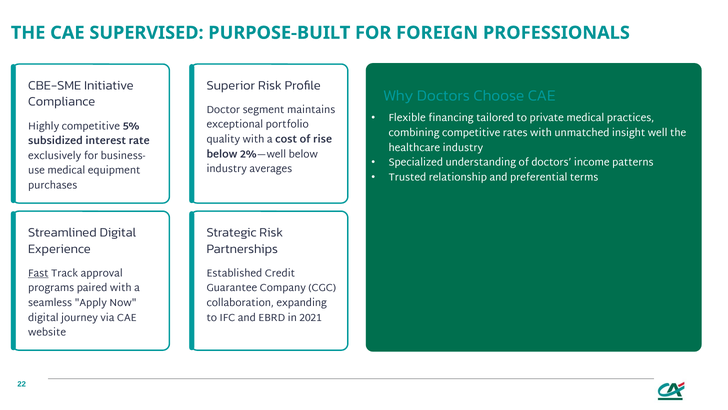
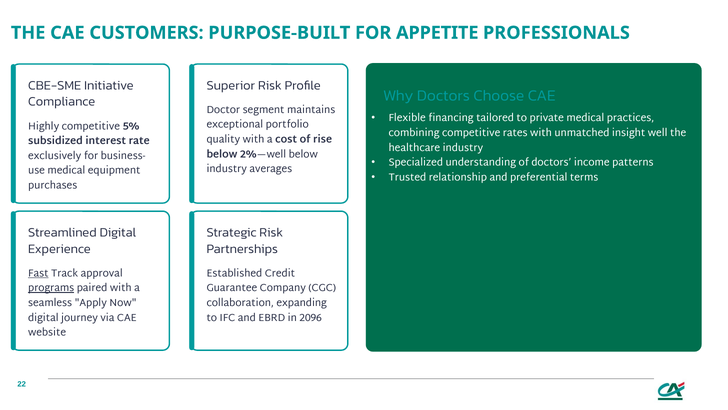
SUPERVISED: SUPERVISED -> CUSTOMERS (146, 33)
FOREIGN: FOREIGN -> APPETITE (437, 33)
programs underline: none -> present (51, 288)
2021: 2021 -> 2096 (311, 317)
